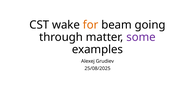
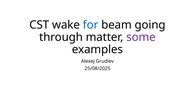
for colour: orange -> blue (91, 25)
